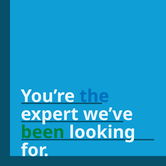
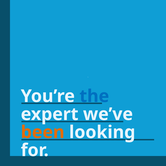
been colour: green -> orange (43, 132)
